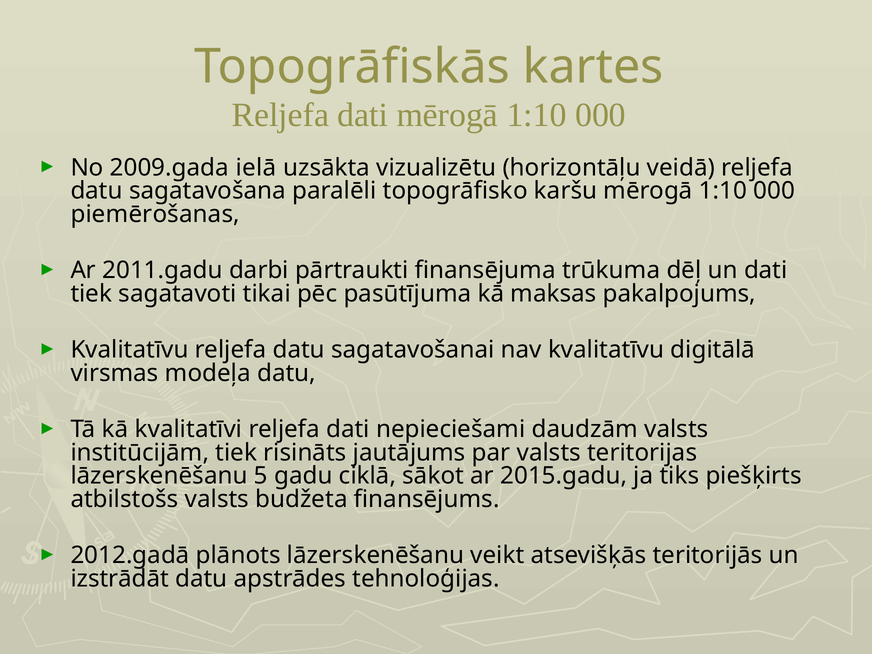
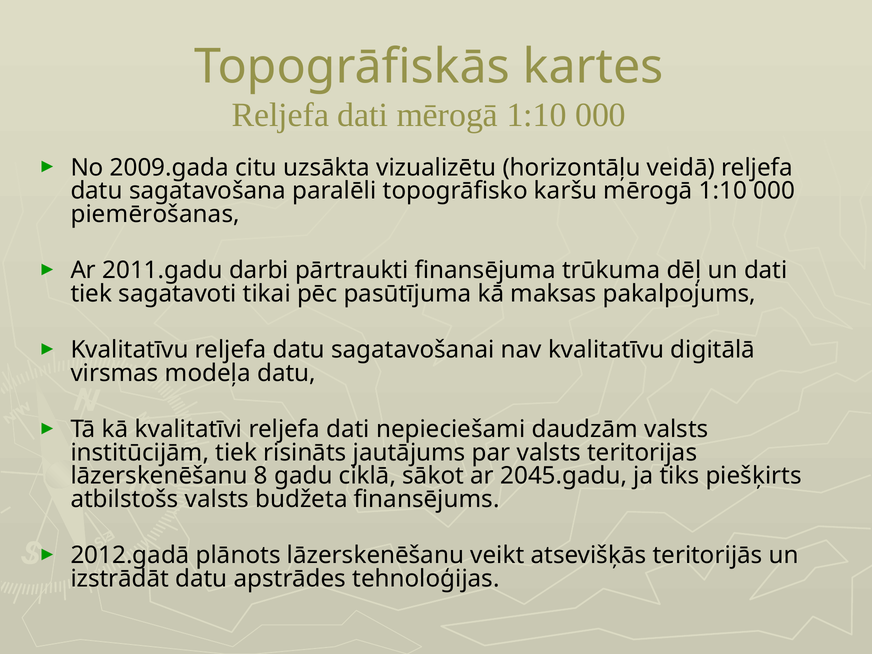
ielā: ielā -> citu (256, 168)
5: 5 -> 8 (261, 476)
2015.gadu: 2015.gadu -> 2045.gadu (564, 476)
